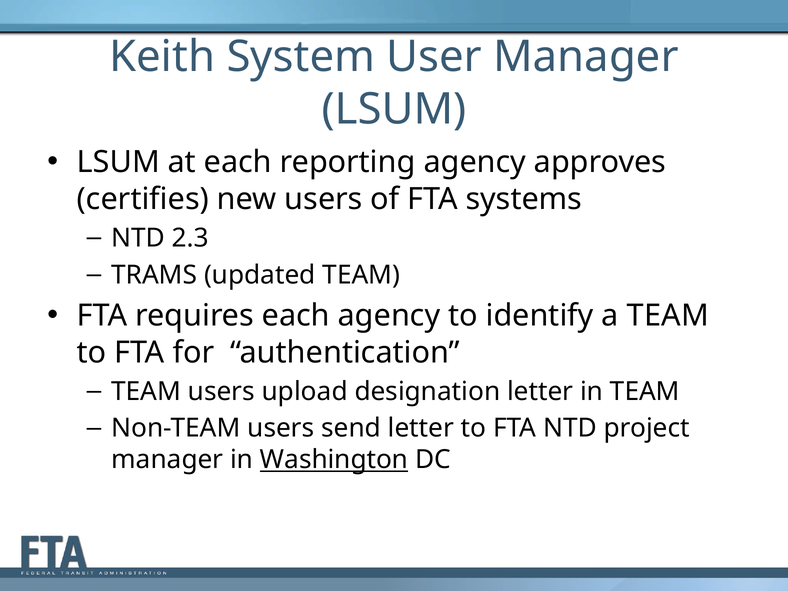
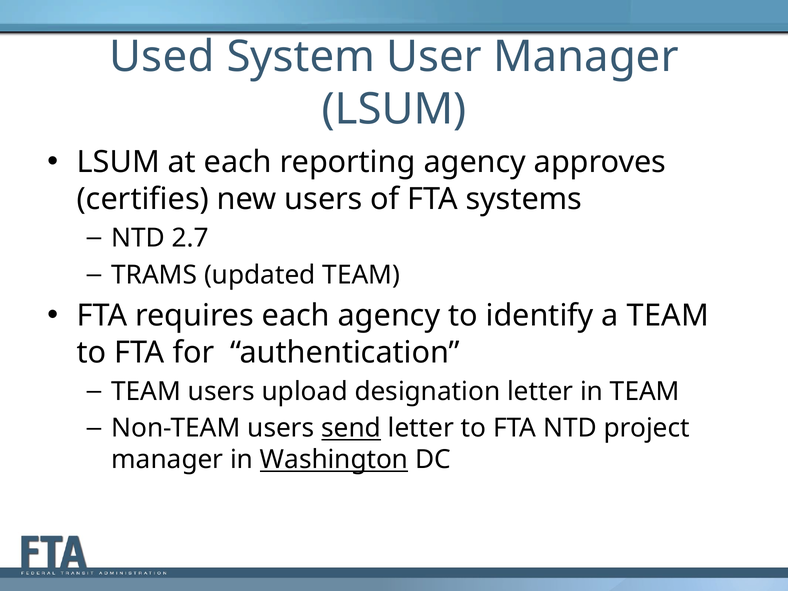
Keith: Keith -> Used (162, 57)
2.3: 2.3 -> 2.7 (190, 238)
send underline: none -> present (351, 428)
